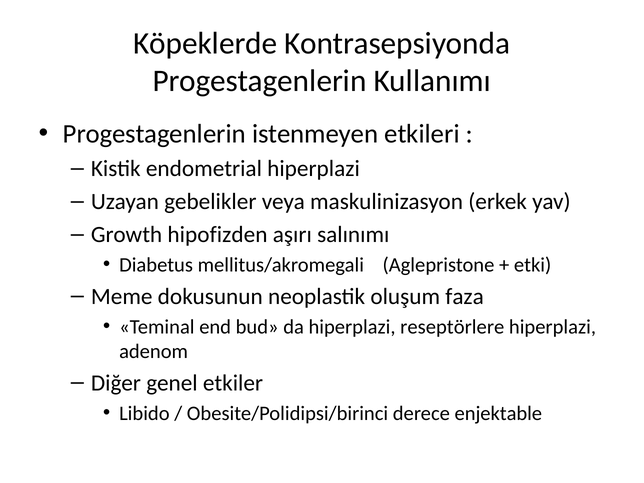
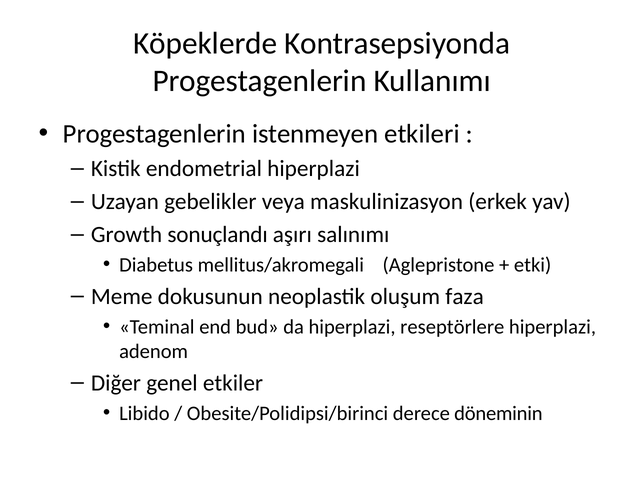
hipofizden: hipofizden -> sonuçlandı (218, 235)
enjektable: enjektable -> döneminin (498, 413)
